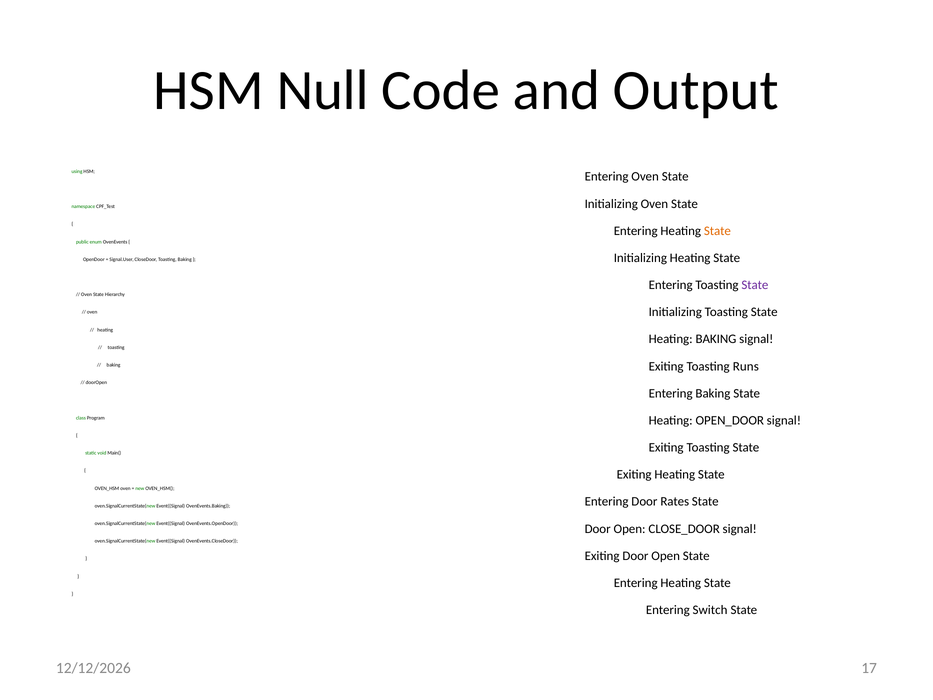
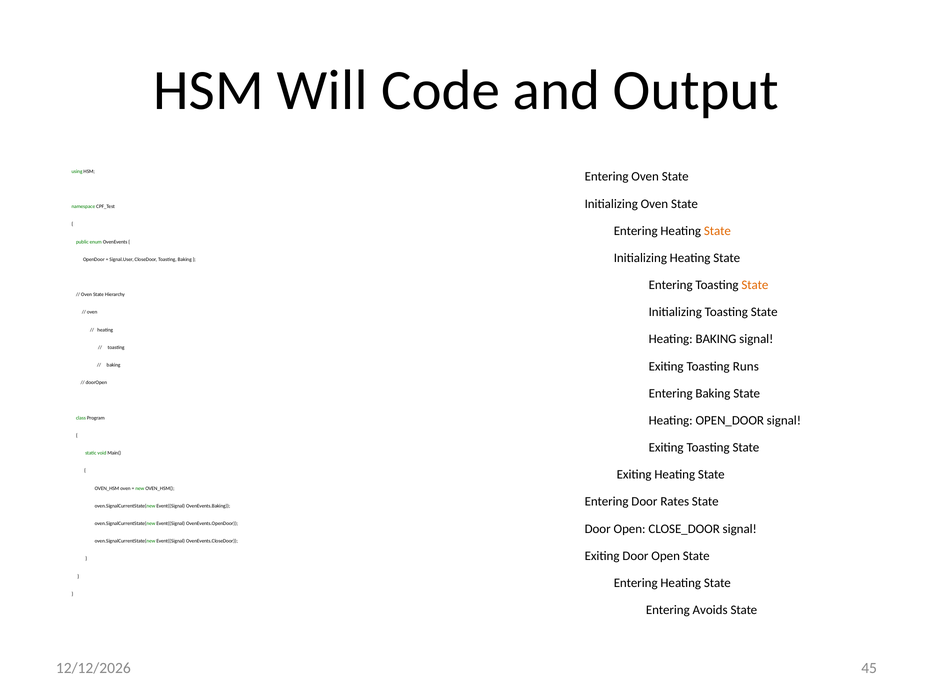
Null: Null -> Will (322, 90)
State colour: purple -> orange (755, 285)
Switch: Switch -> Avoids (710, 610)
17: 17 -> 45 (869, 668)
